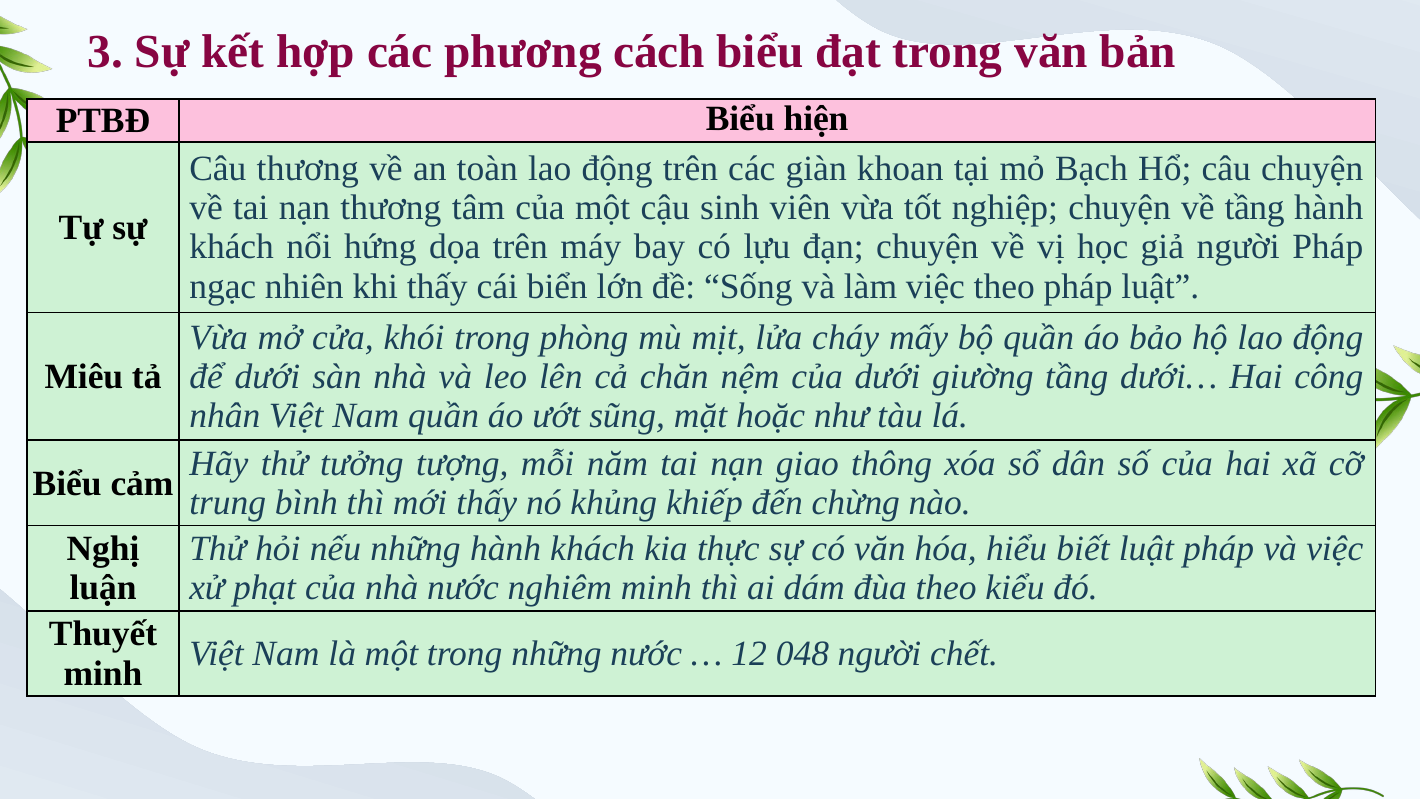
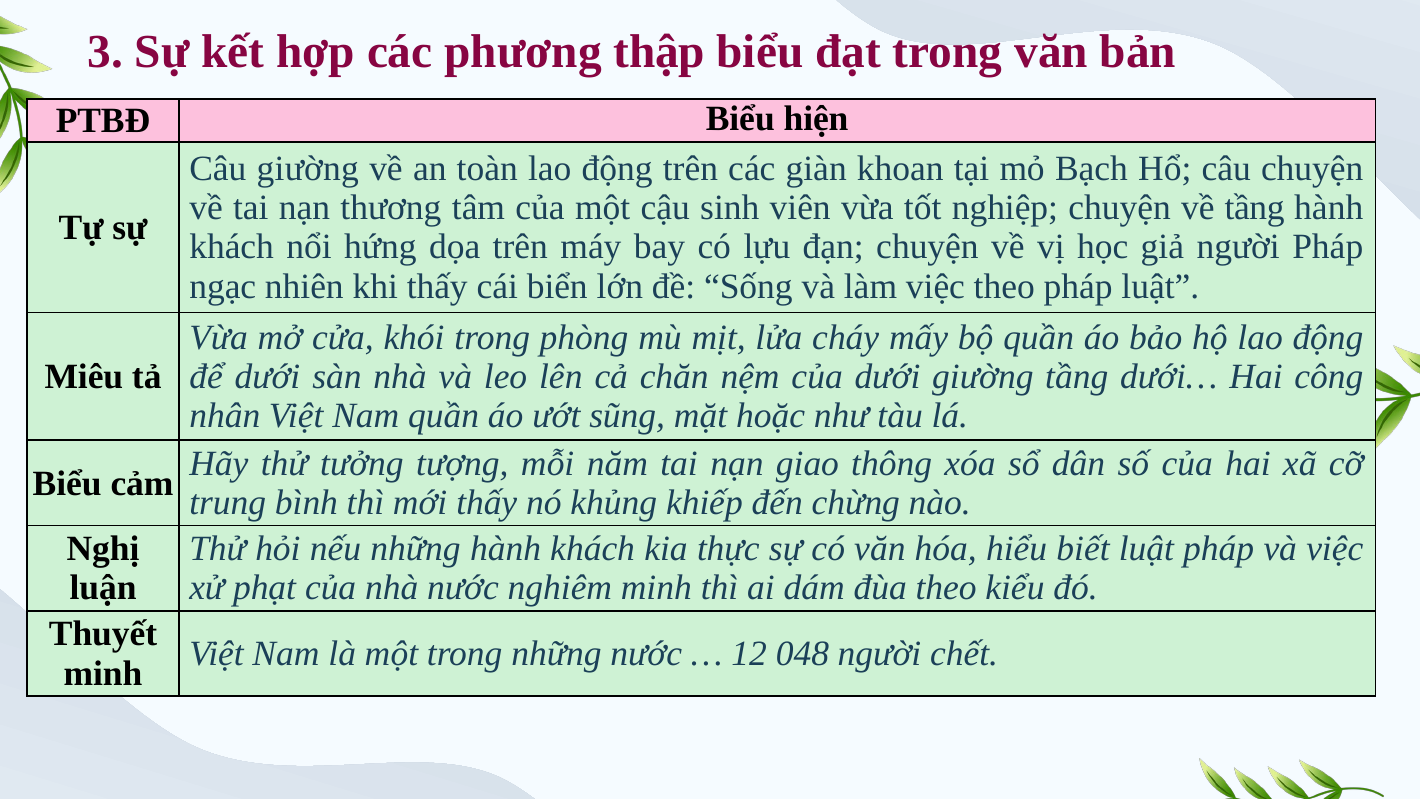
cách: cách -> thập (659, 52)
Câu thương: thương -> giường (308, 168)
